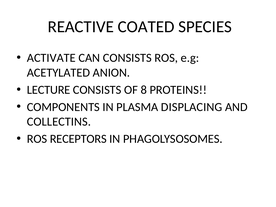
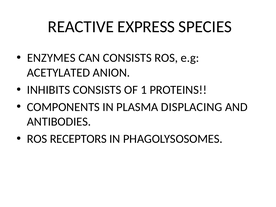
COATED: COATED -> EXPRESS (146, 27)
ACTIVATE: ACTIVATE -> ENZYMES (51, 58)
LECTURE: LECTURE -> INHIBITS (49, 90)
8: 8 -> 1 (144, 90)
COLLECTINS: COLLECTINS -> ANTIBODIES (59, 122)
